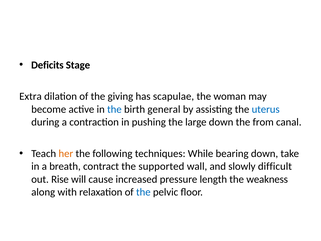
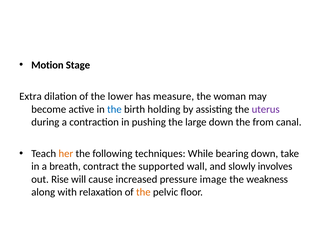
Deficits: Deficits -> Motion (47, 65)
giving: giving -> lower (120, 96)
scapulae: scapulae -> measure (174, 96)
general: general -> holding (164, 109)
uterus colour: blue -> purple (266, 109)
difficult: difficult -> involves (275, 166)
length: length -> image (213, 179)
the colour: blue -> orange (143, 192)
